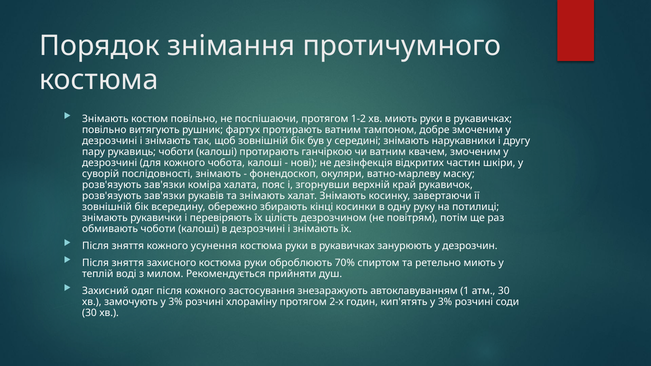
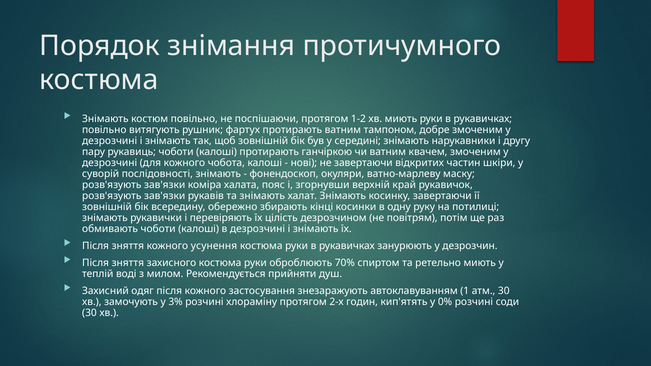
не дезінфекція: дезінфекція -> завертаючи (363, 163)
кип'ятять у 3%: 3% -> 0% (445, 302)
